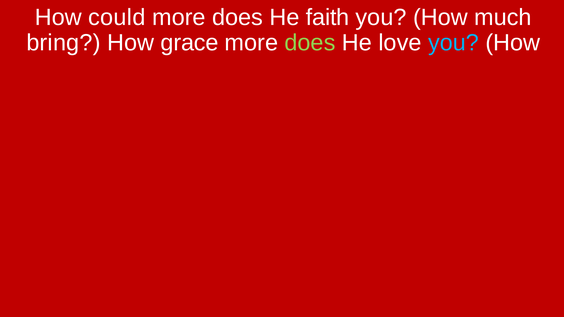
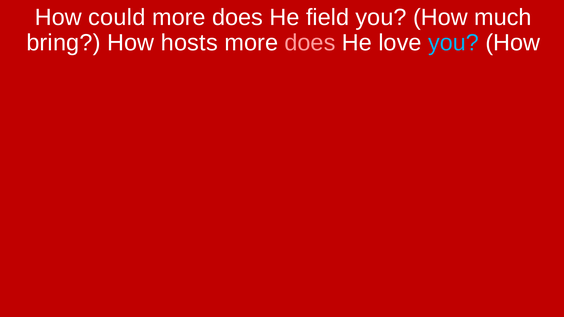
faith: faith -> field (328, 17)
grace: grace -> hosts (189, 43)
does colour: light green -> pink (310, 43)
